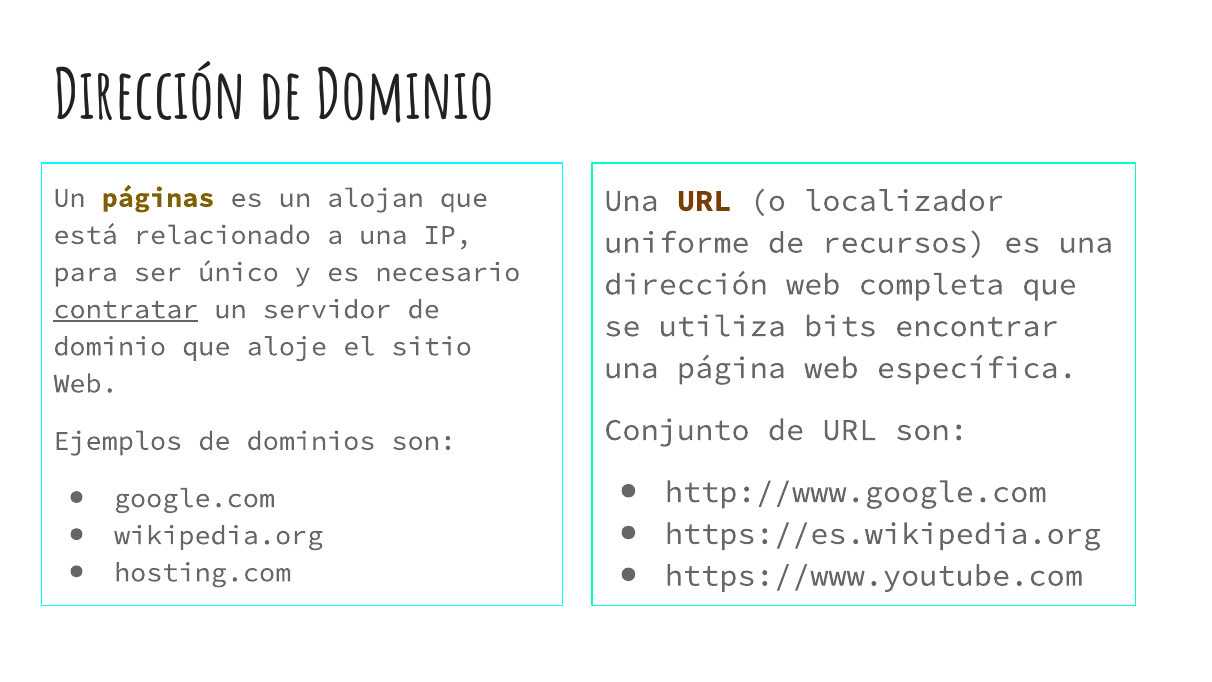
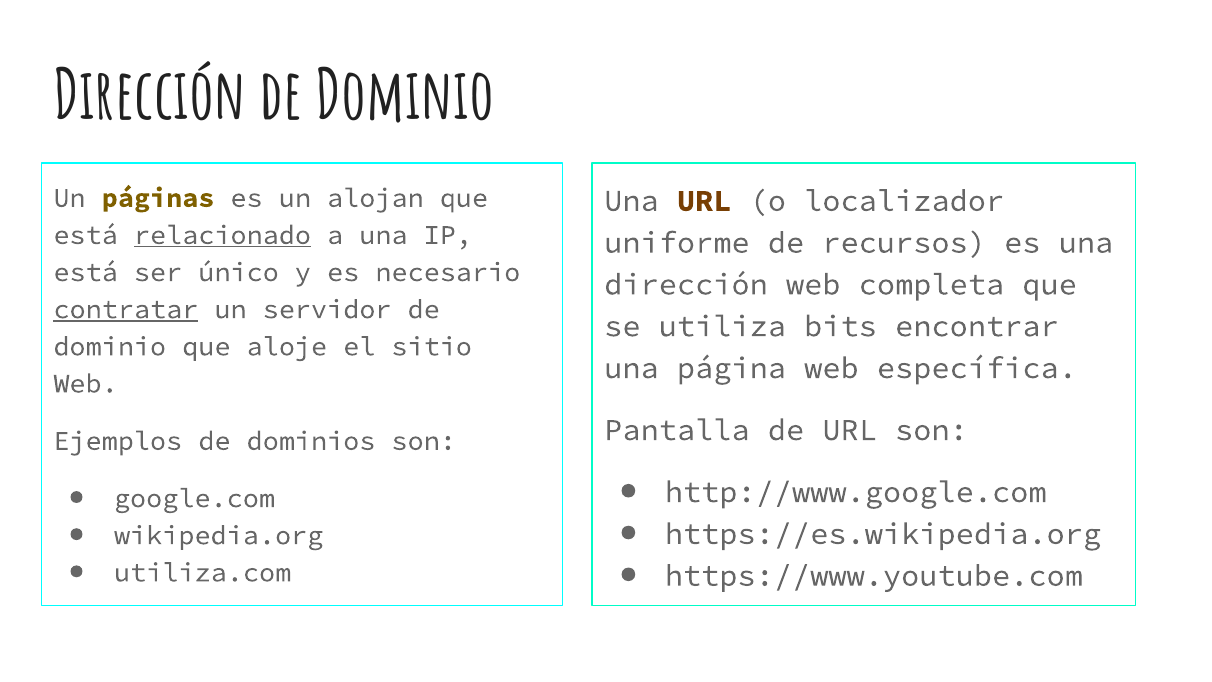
relacionado underline: none -> present (222, 235)
para: para -> está (86, 272)
Conjunto: Conjunto -> Pantalla (677, 430)
hosting.com: hosting.com -> utiliza.com (203, 572)
